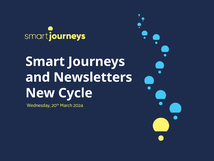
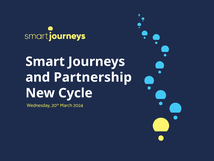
Newsletters: Newsletters -> Partnership (93, 77)
